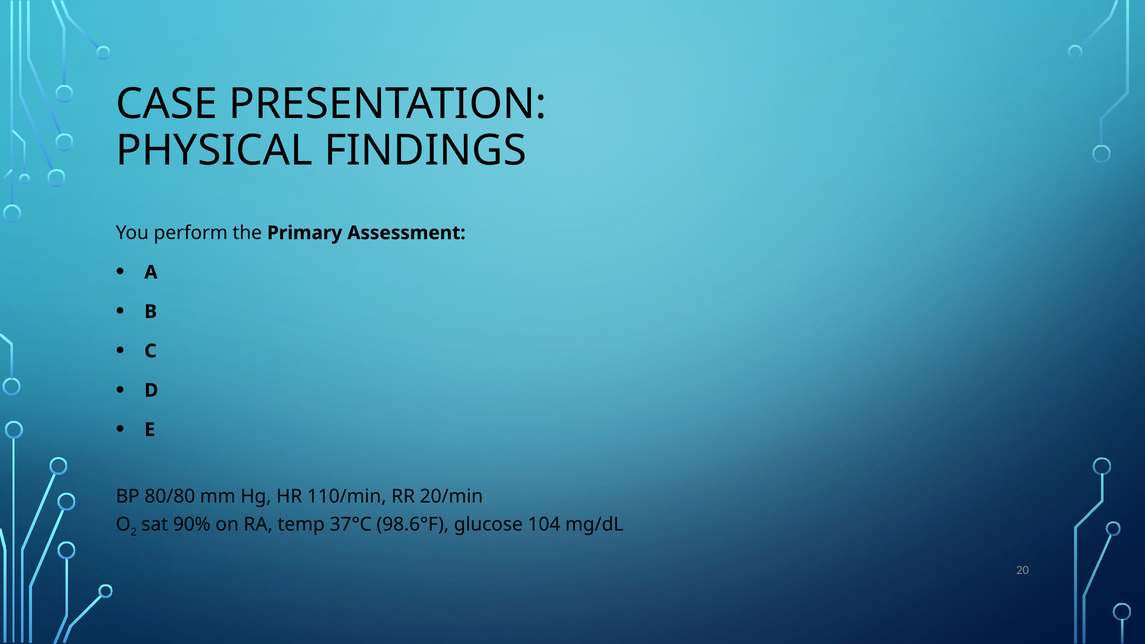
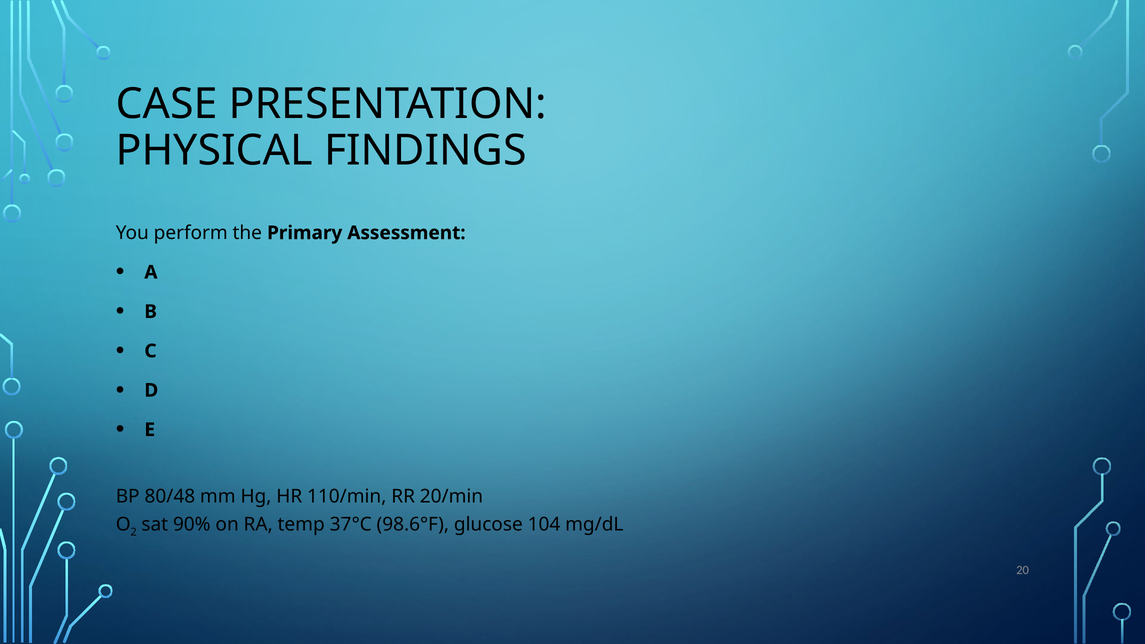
80/80: 80/80 -> 80/48 (170, 497)
